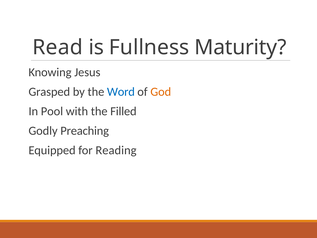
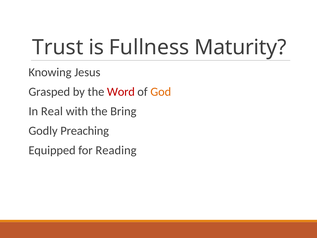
Read: Read -> Trust (58, 47)
Word colour: blue -> red (121, 92)
Pool: Pool -> Real (52, 111)
Filled: Filled -> Bring (123, 111)
